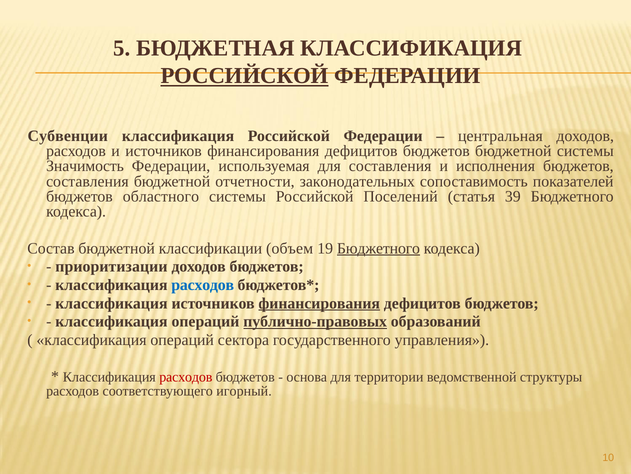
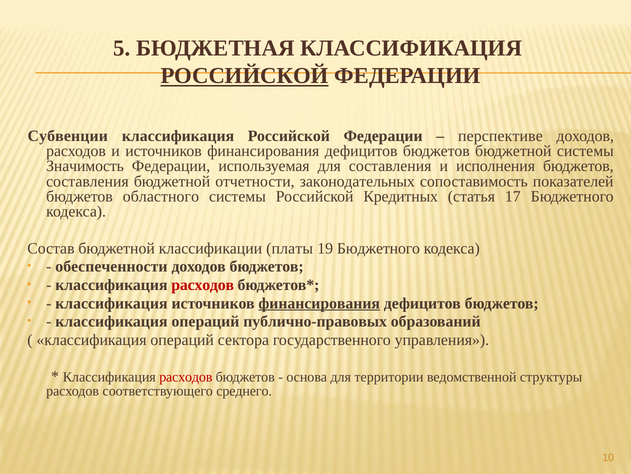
центральная: центральная -> перспективе (500, 136)
Поселений: Поселений -> Кредитных (401, 196)
39: 39 -> 17 (513, 196)
объем: объем -> платы (290, 248)
Бюджетного underline: present -> none (378, 248)
приоритизации: приоритизации -> обеспеченности (111, 266)
расходов colour: blue -> red (203, 285)
публично-правовых underline: present -> none (315, 321)
игорный: игорный -> среднего (244, 390)
